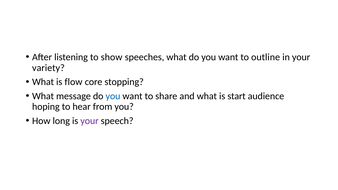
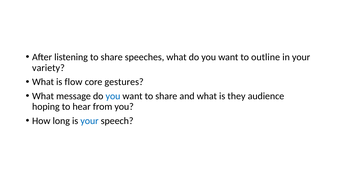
listening to show: show -> share (112, 57)
stopping: stopping -> gestures (124, 82)
start: start -> they (236, 96)
your colour: purple -> blue (90, 121)
